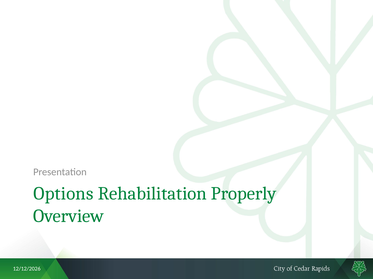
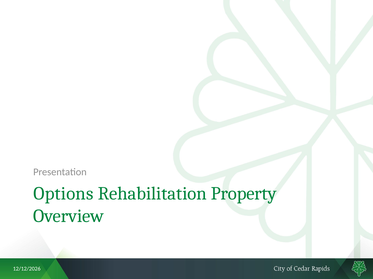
Properly: Properly -> Property (244, 194)
